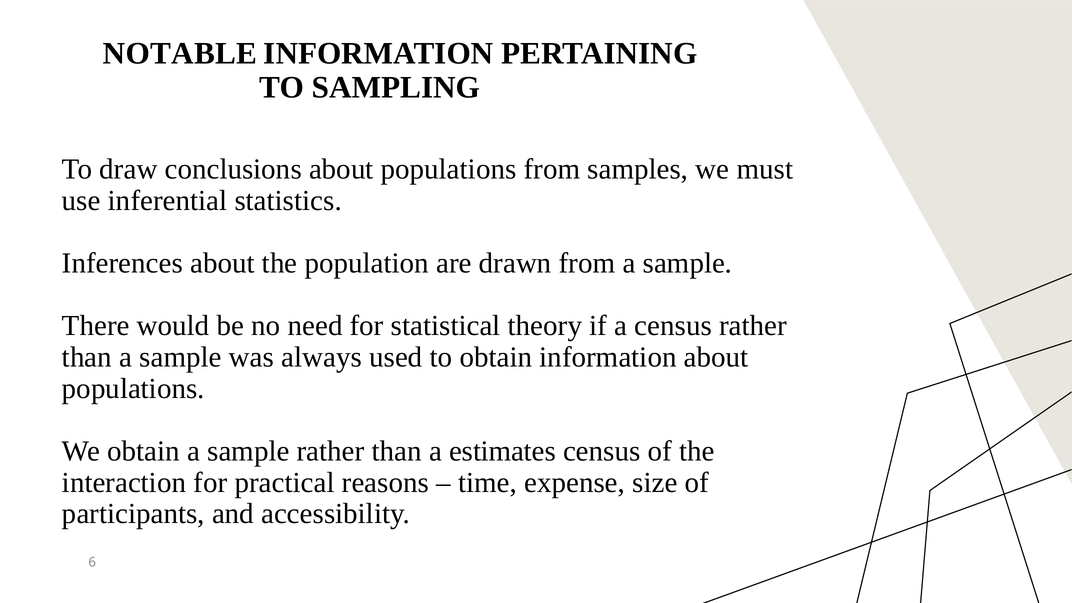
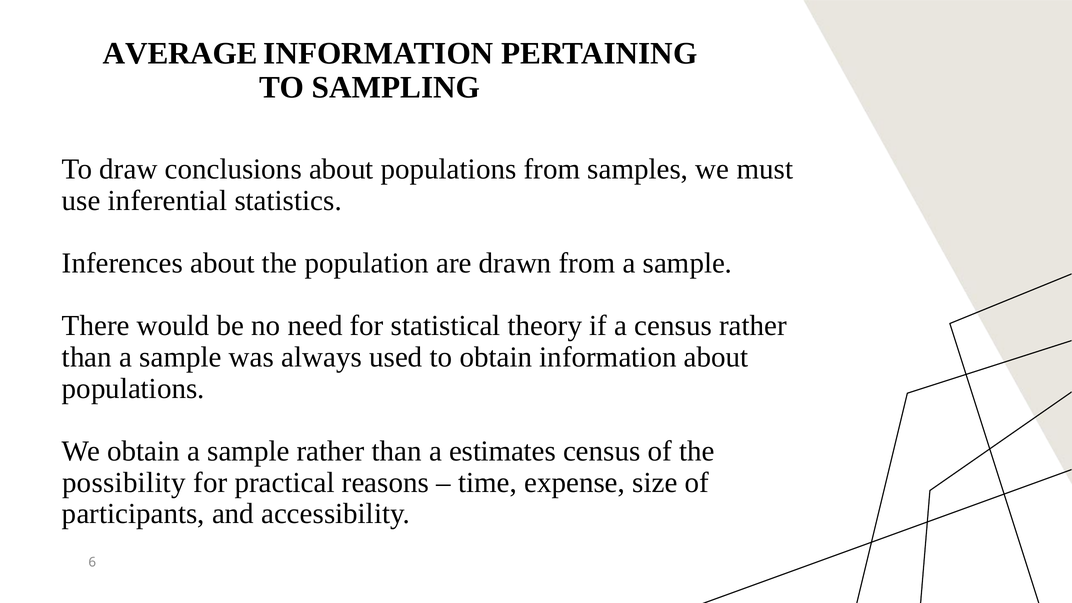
NOTABLE: NOTABLE -> AVERAGE (180, 54)
interaction: interaction -> possibility (124, 482)
